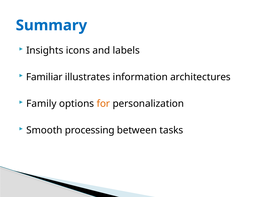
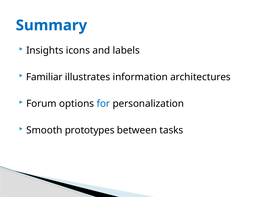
Family: Family -> Forum (41, 104)
for colour: orange -> blue (103, 104)
processing: processing -> prototypes (90, 130)
